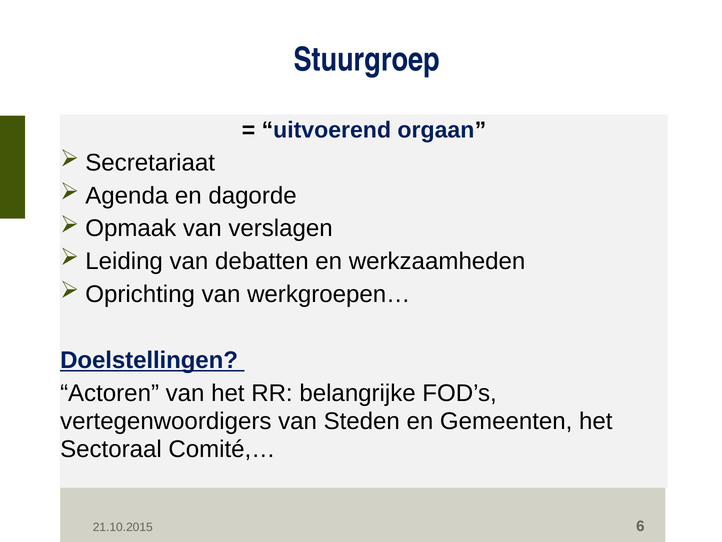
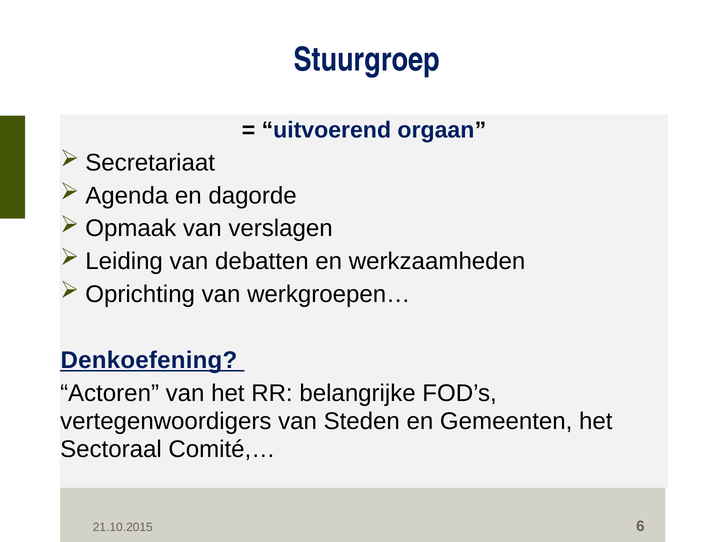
Doelstellingen: Doelstellingen -> Denkoefening (149, 360)
